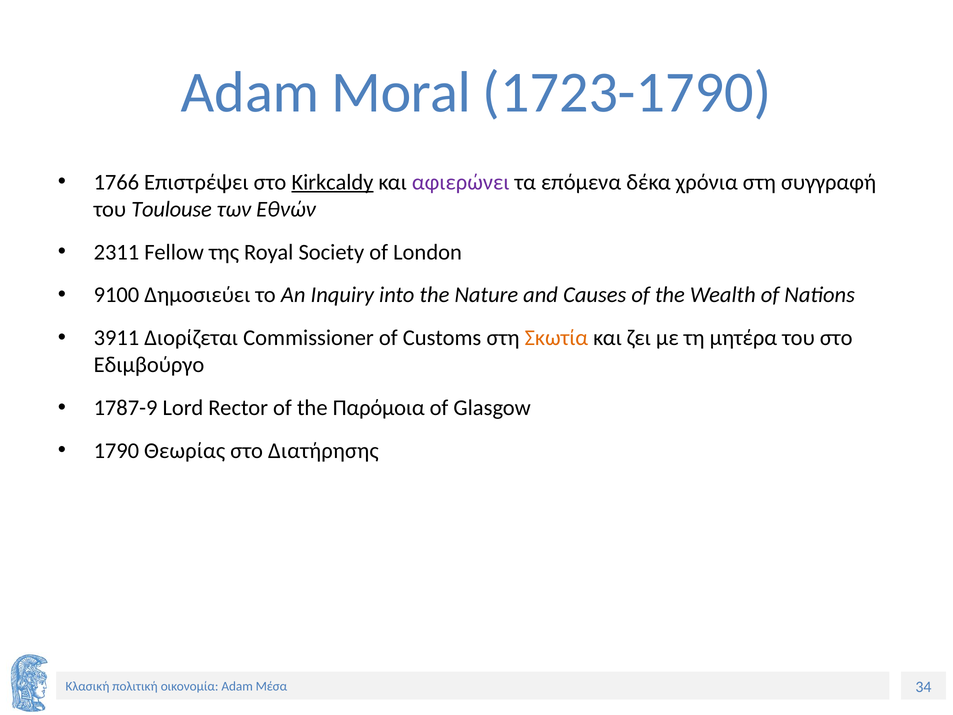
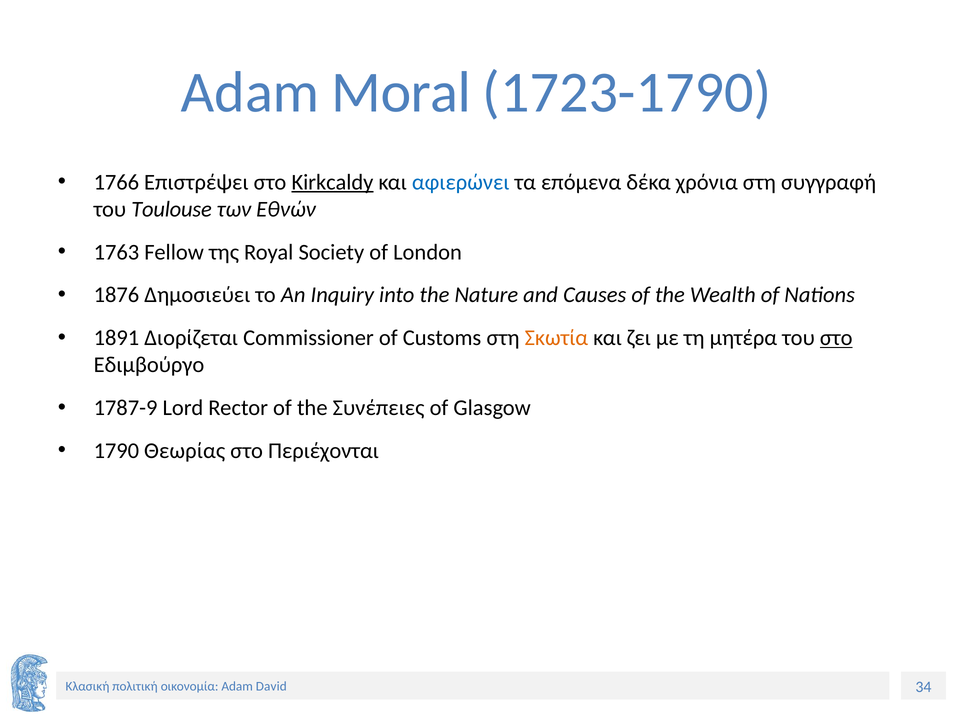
αφιερώνει colour: purple -> blue (461, 182)
2311: 2311 -> 1763 (116, 252)
9100: 9100 -> 1876 (116, 295)
3911: 3911 -> 1891 (116, 338)
στο underline: none -> present (836, 338)
Παρόμοια: Παρόμοια -> Συνέπειες (379, 408)
Διατήρησης: Διατήρησης -> Περιέχονται (323, 451)
Μέσα: Μέσα -> David (271, 686)
